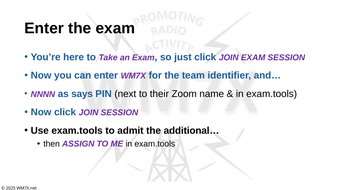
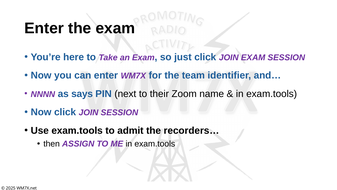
additional…: additional… -> recorders… (191, 130)
